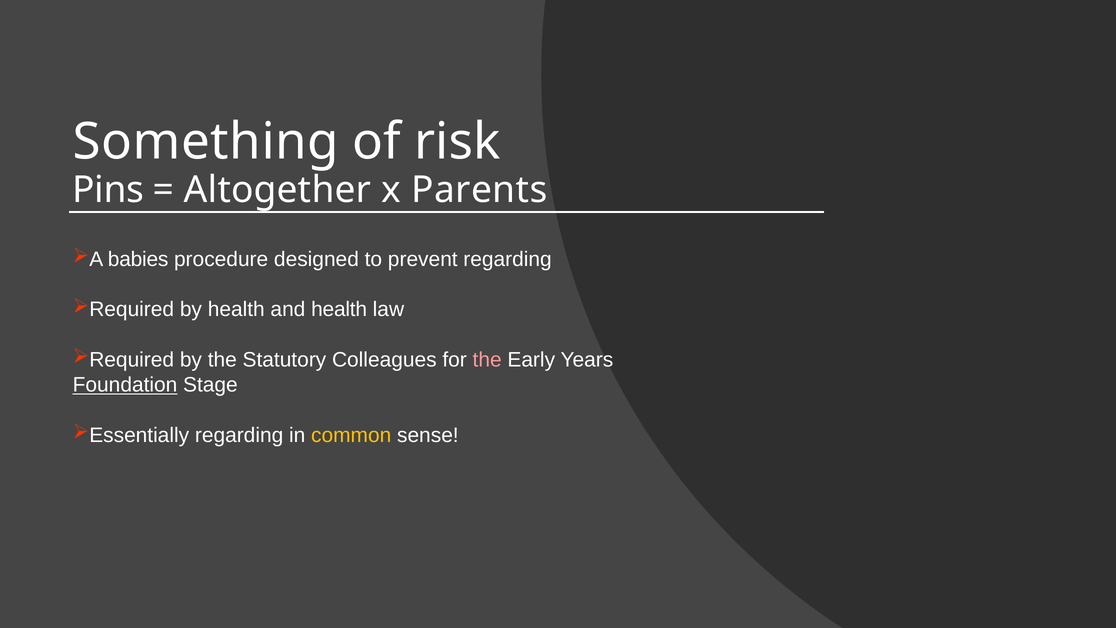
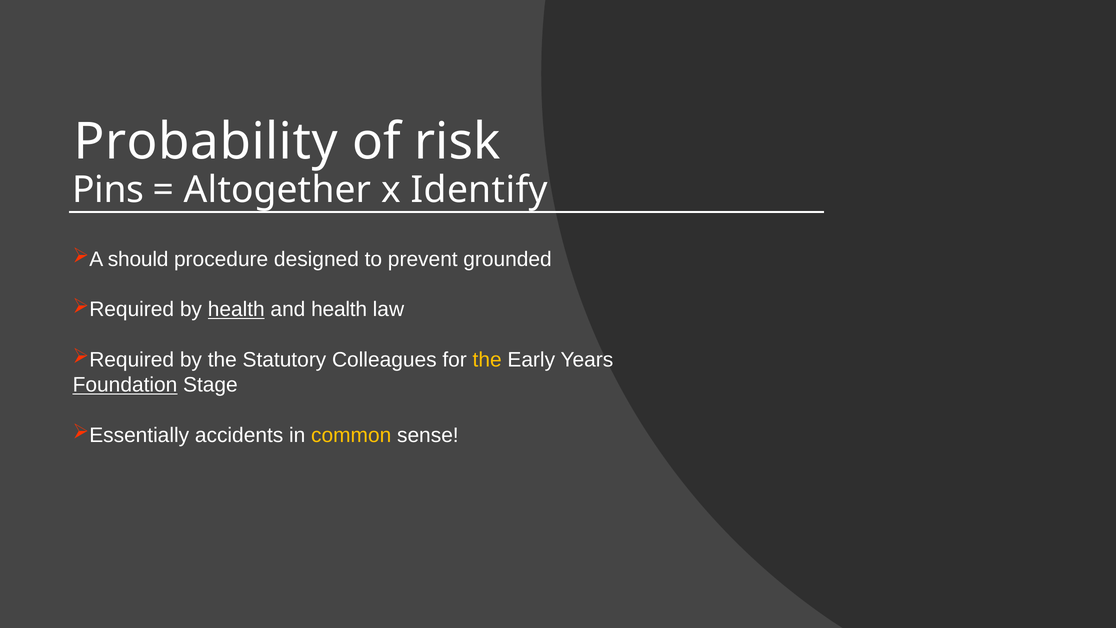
Something: Something -> Probability (206, 142)
Parents: Parents -> Identify (479, 190)
babies: babies -> should (138, 259)
prevent regarding: regarding -> grounded (508, 259)
health underline: none -> present (236, 309)
the colour: pink -> yellow (487, 360)
regarding: regarding -> accidents (239, 435)
